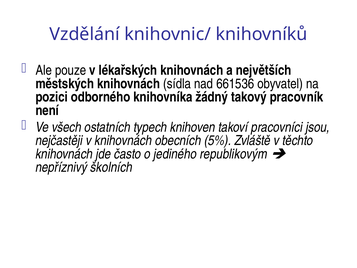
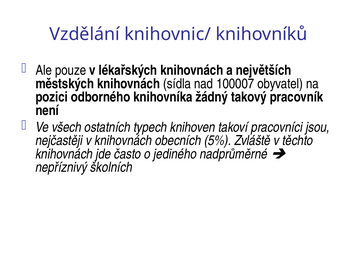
661536: 661536 -> 100007 (235, 84)
republikovým: republikovým -> nadprůměrné (234, 154)
